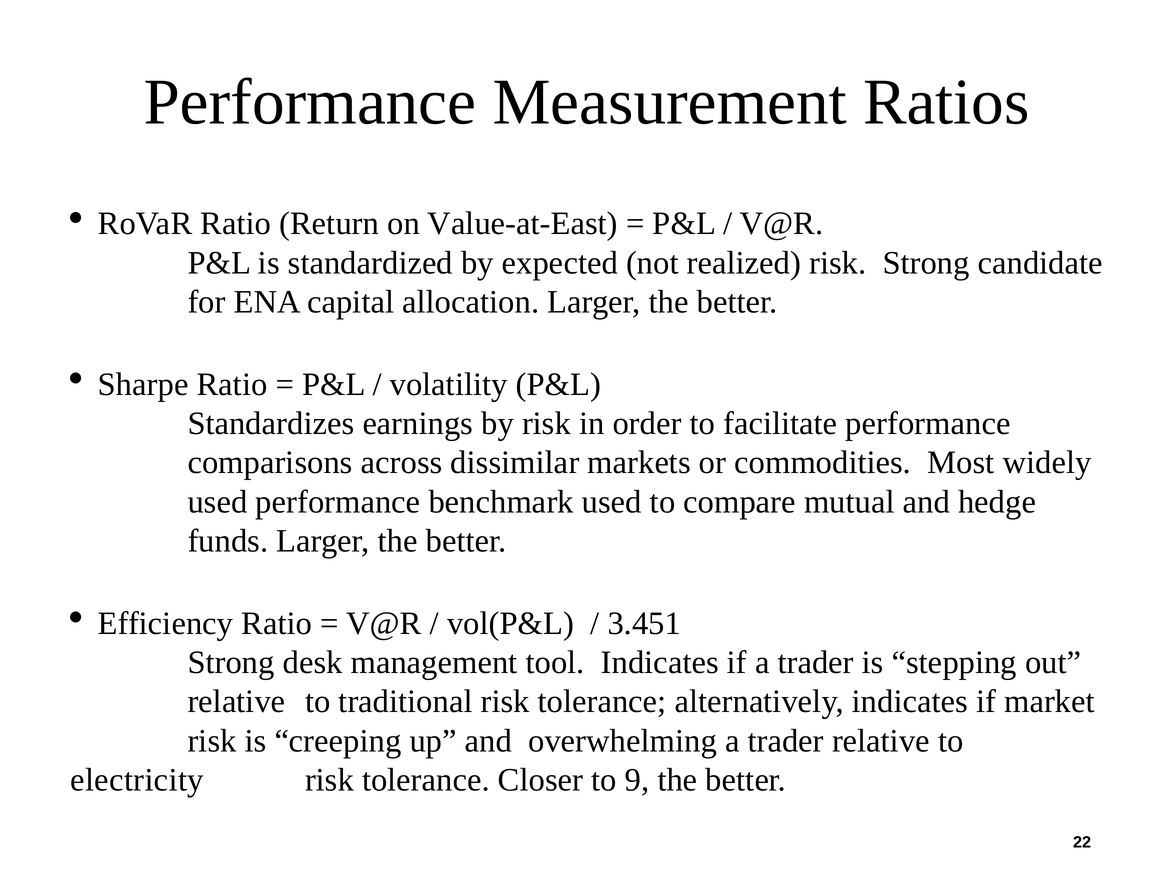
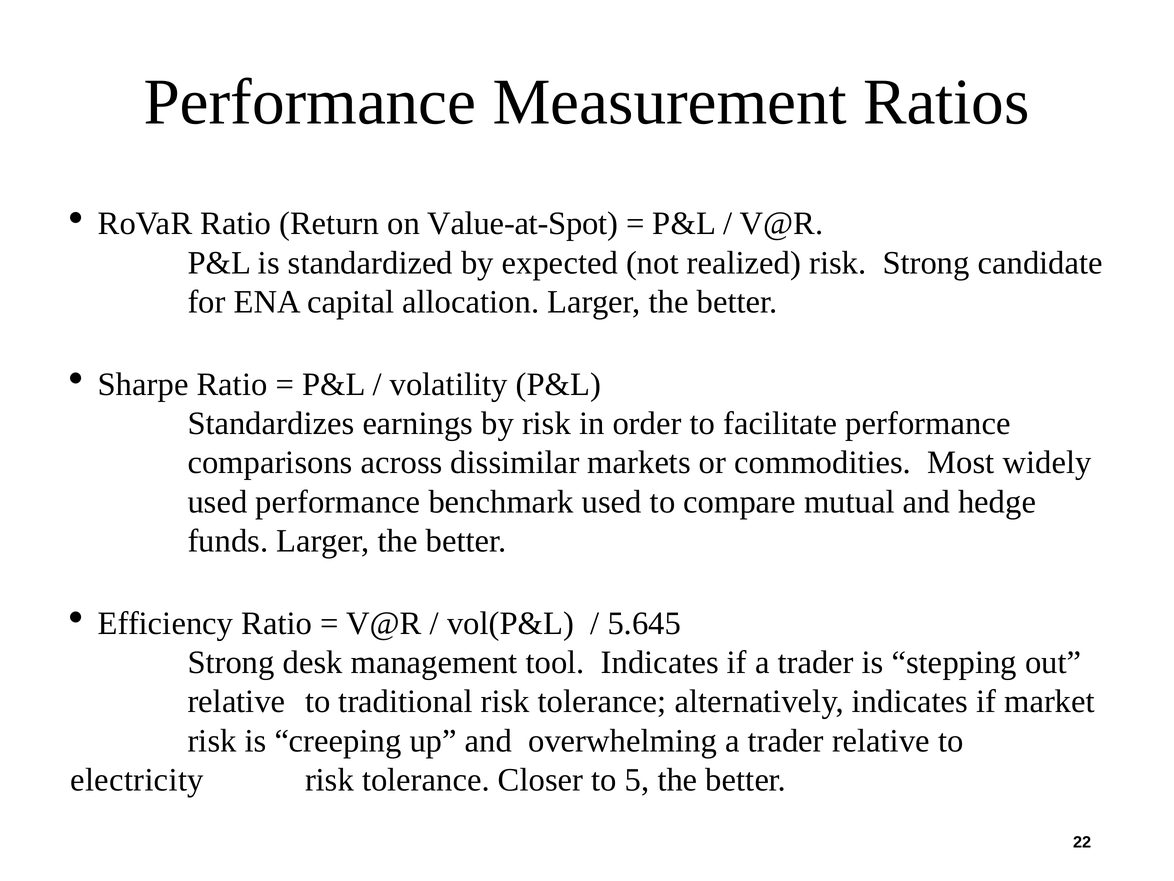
Value-at-East: Value-at-East -> Value-at-Spot (523, 224)
3.451: 3.451 -> 5.645 (644, 623)
9: 9 -> 5 (637, 780)
